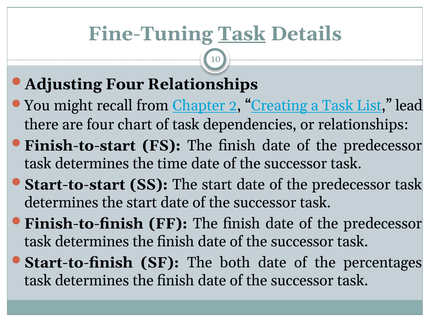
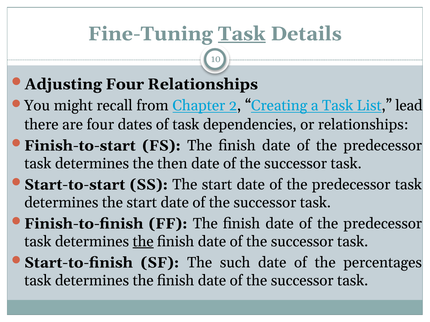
chart: chart -> dates (135, 125)
time: time -> then (172, 164)
the underline: none -> present (143, 242)
both: both -> such (235, 263)
